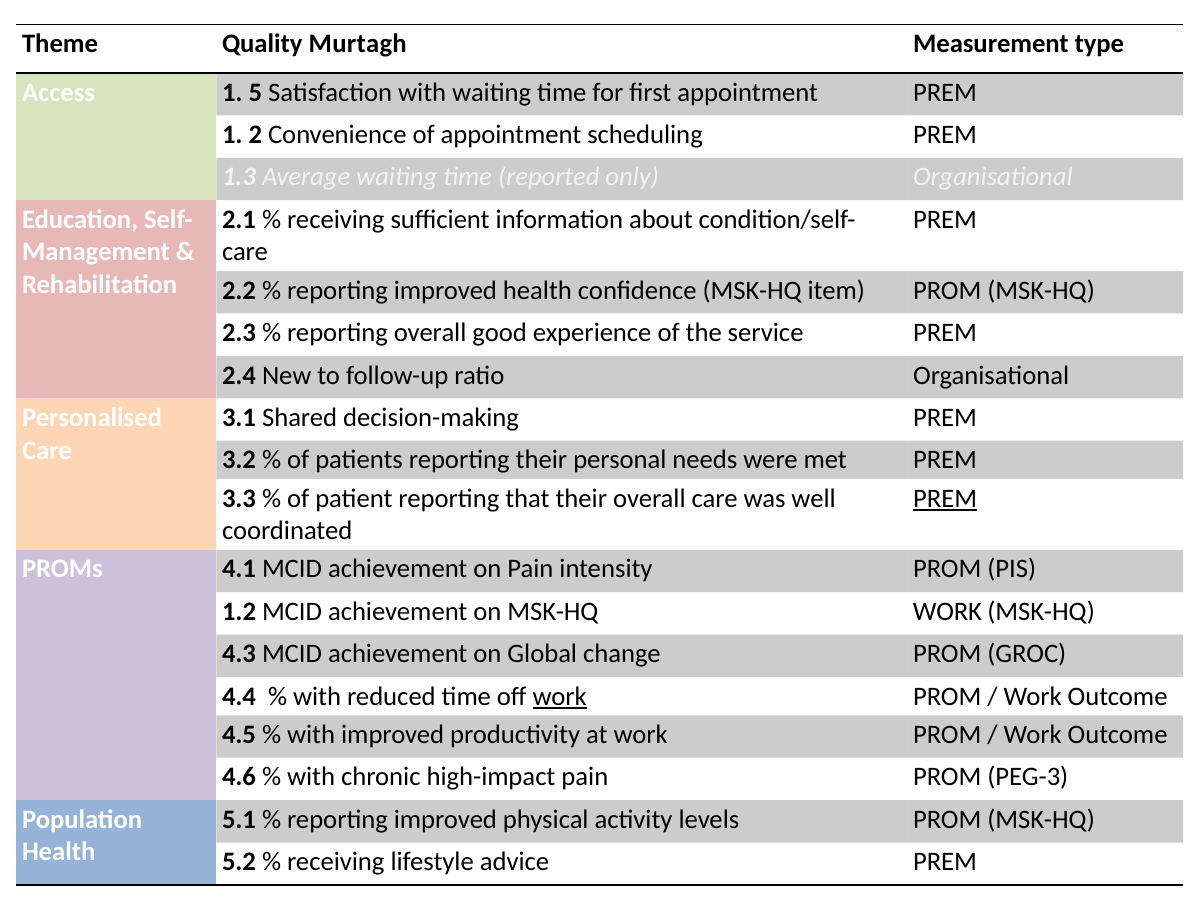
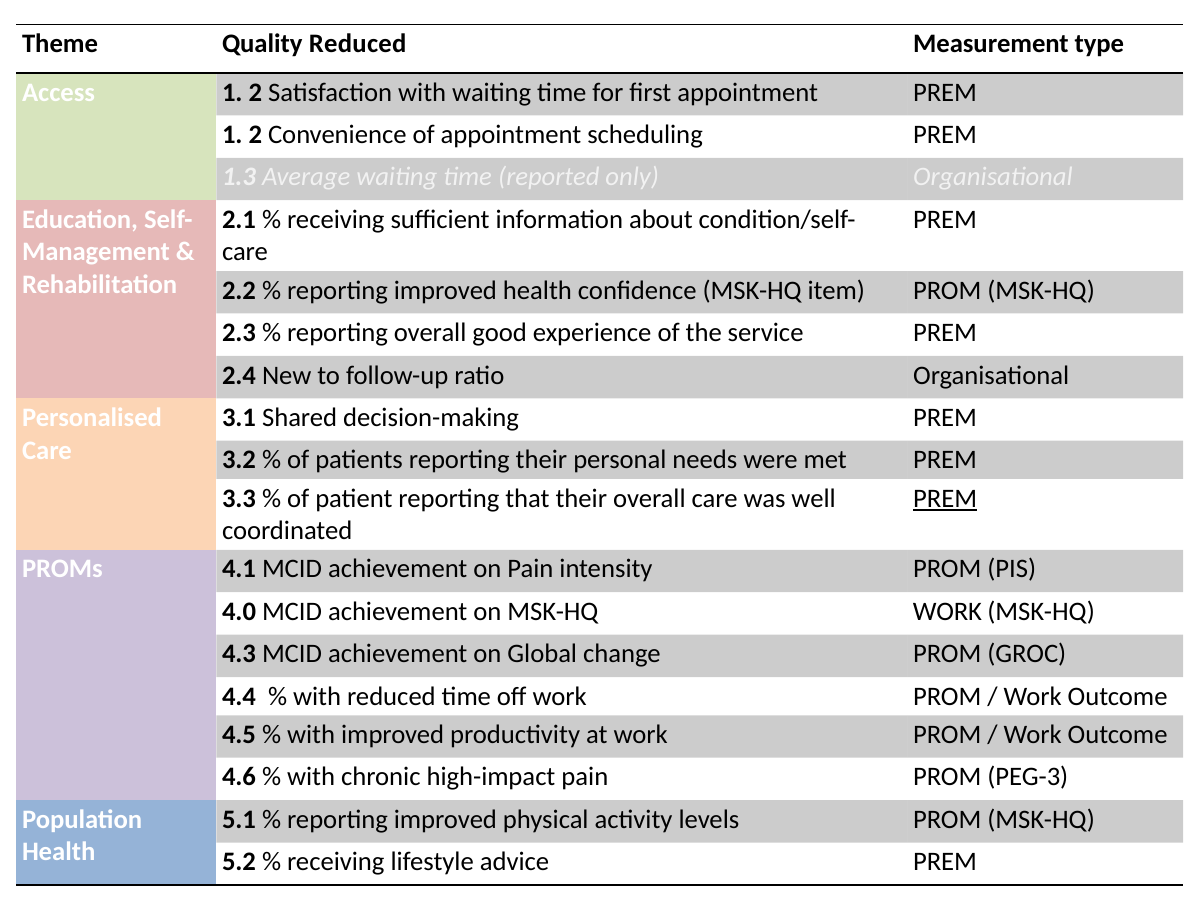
Quality Murtagh: Murtagh -> Reduced (358, 44)
5: 5 -> 2 (255, 92)
1.2: 1.2 -> 4.0 (239, 612)
work underline: present -> none (560, 697)
